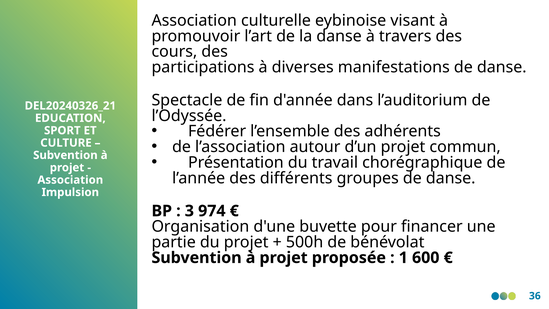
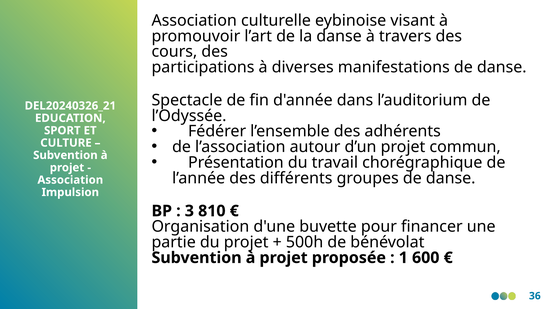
974: 974 -> 810 (212, 211)
